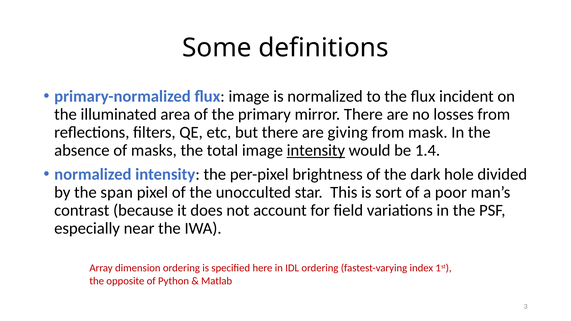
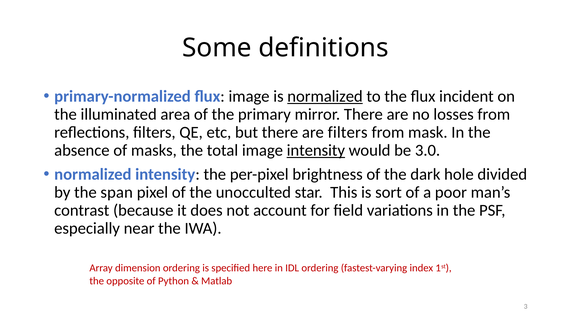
normalized underline: none -> present (325, 97)
are giving: giving -> filters (348, 133)
1.4: 1.4 -> 3.0 (428, 151)
